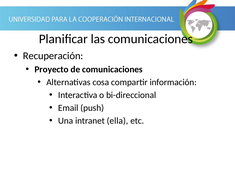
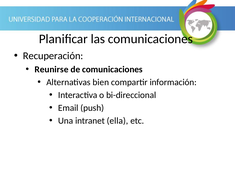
Proyecto: Proyecto -> Reunirse (52, 69)
cosa: cosa -> bien (101, 82)
